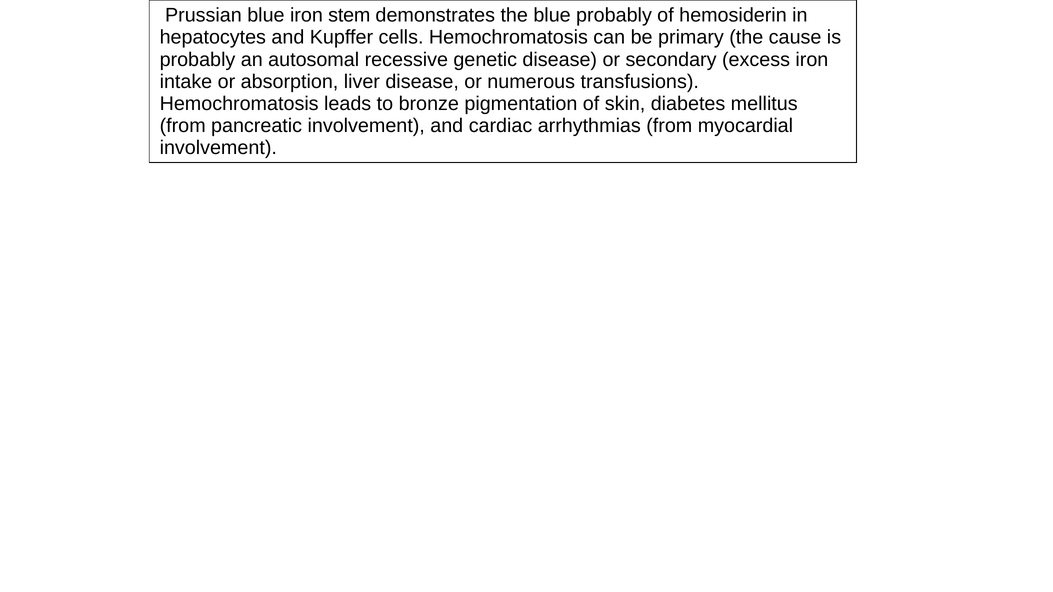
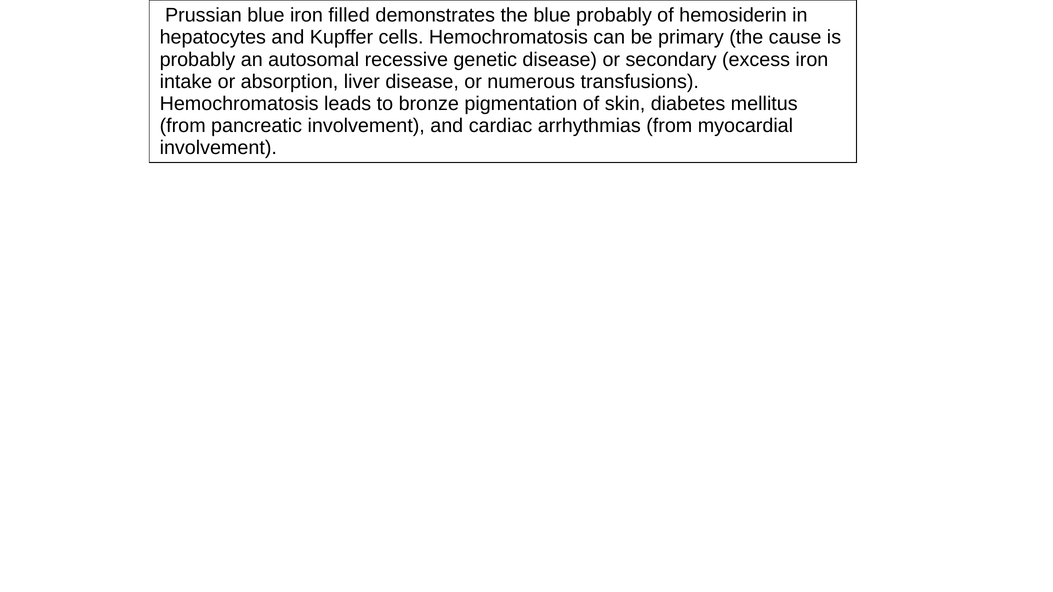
stem: stem -> filled (349, 15)
